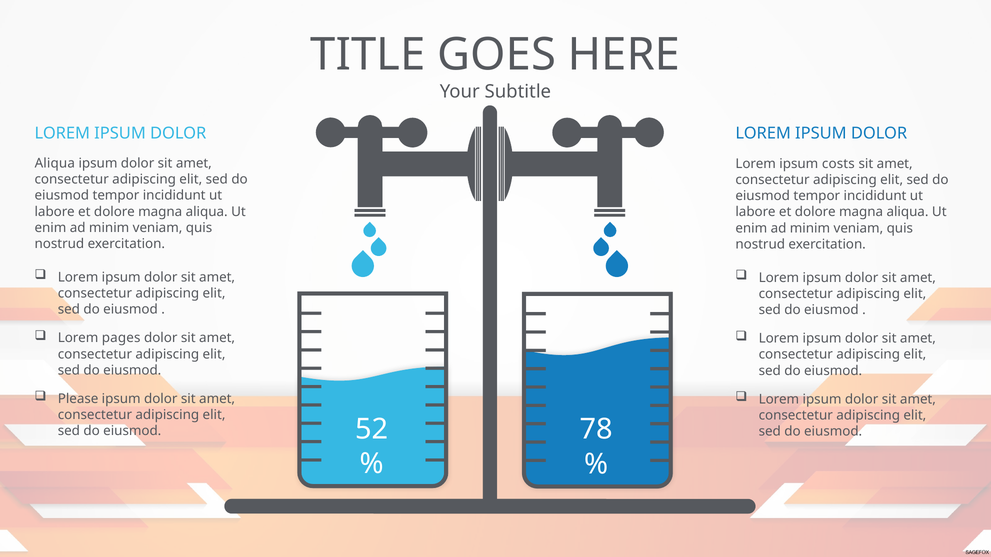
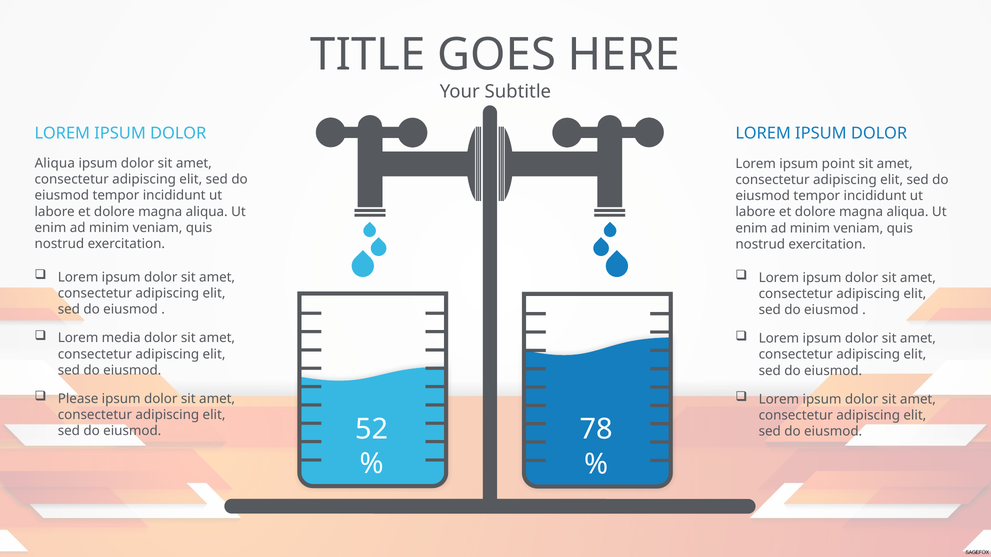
costs: costs -> point (838, 164)
pages: pages -> media (121, 338)
